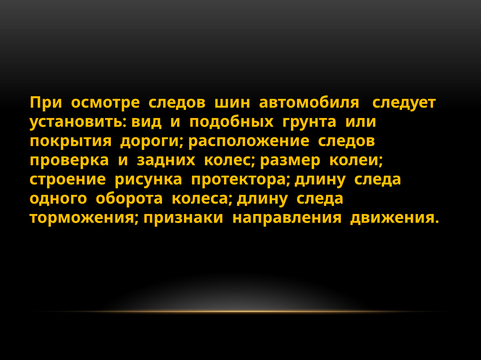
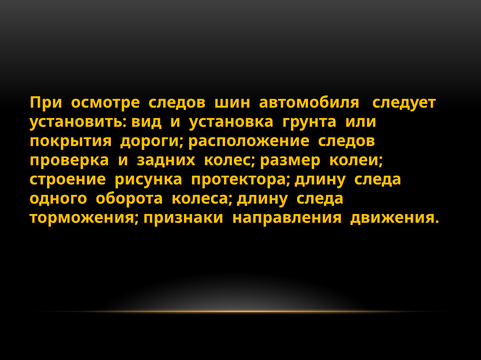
подобных: подобных -> установка (231, 122)
